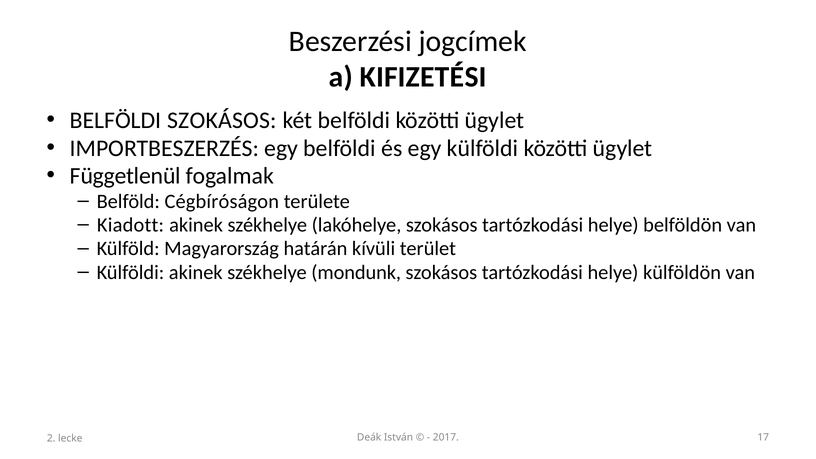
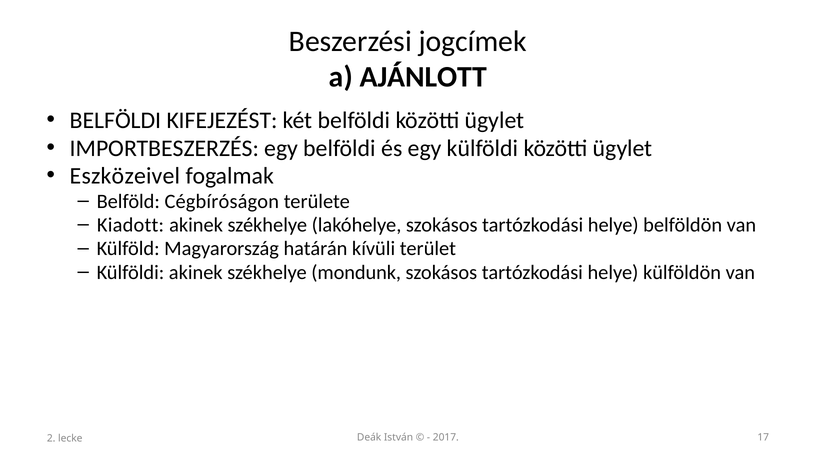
KIFIZETÉSI: KIFIZETÉSI -> AJÁNLOTT (423, 77)
BELFÖLDI SZOKÁSOS: SZOKÁSOS -> KIFEJEZÉST (222, 121)
Függetlenül: Függetlenül -> Eszközeivel (125, 176)
